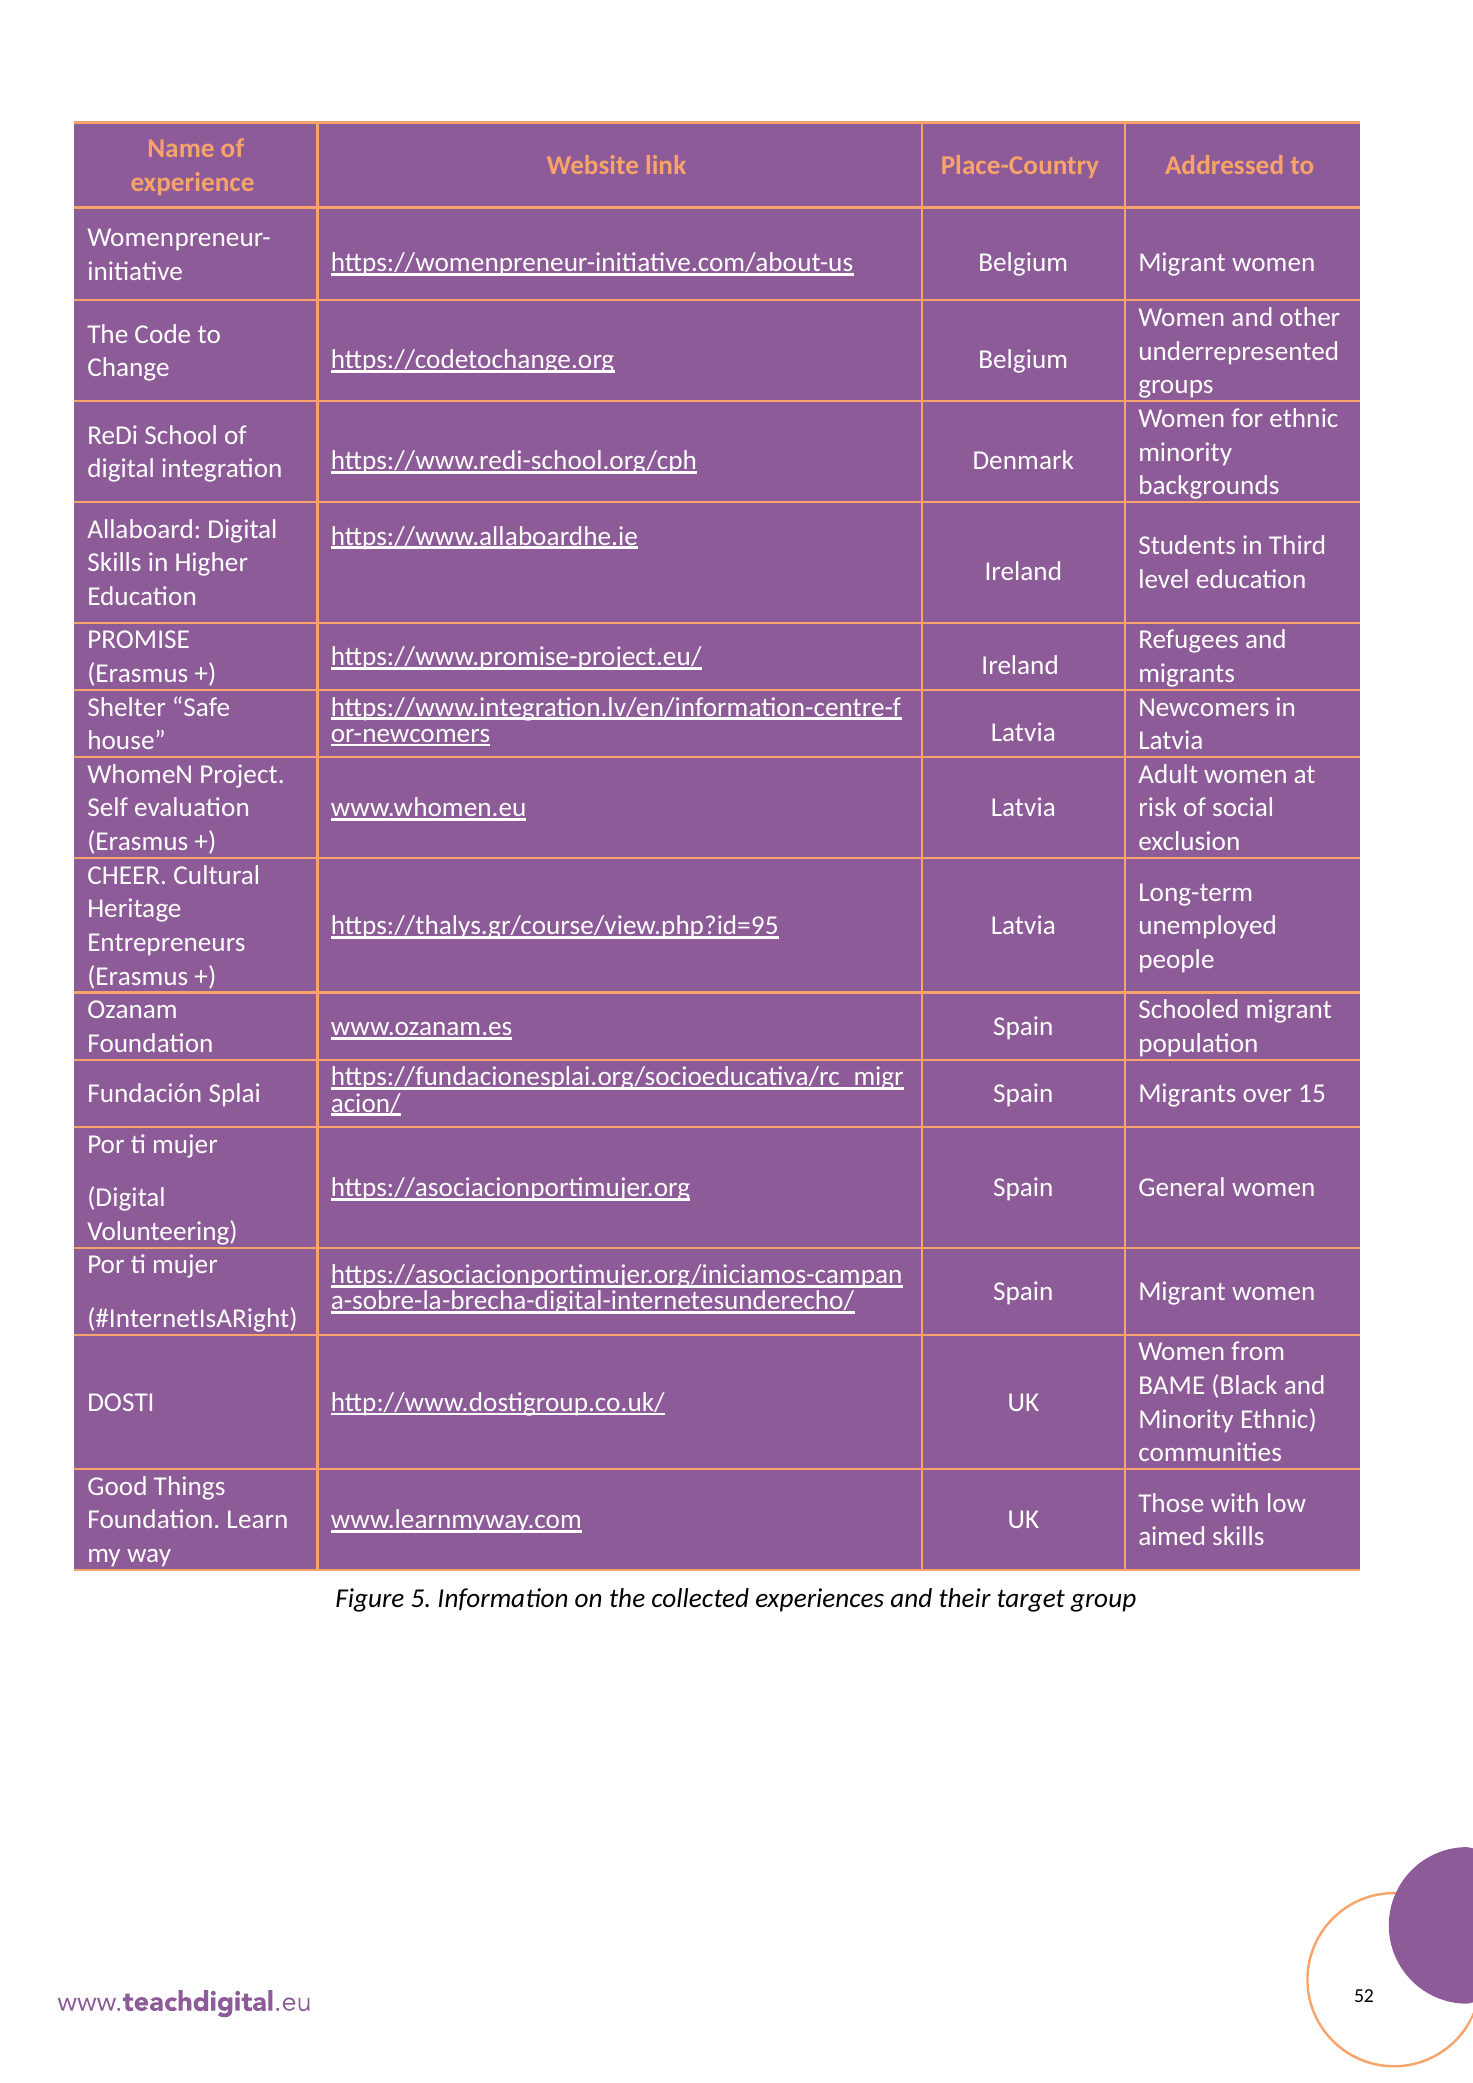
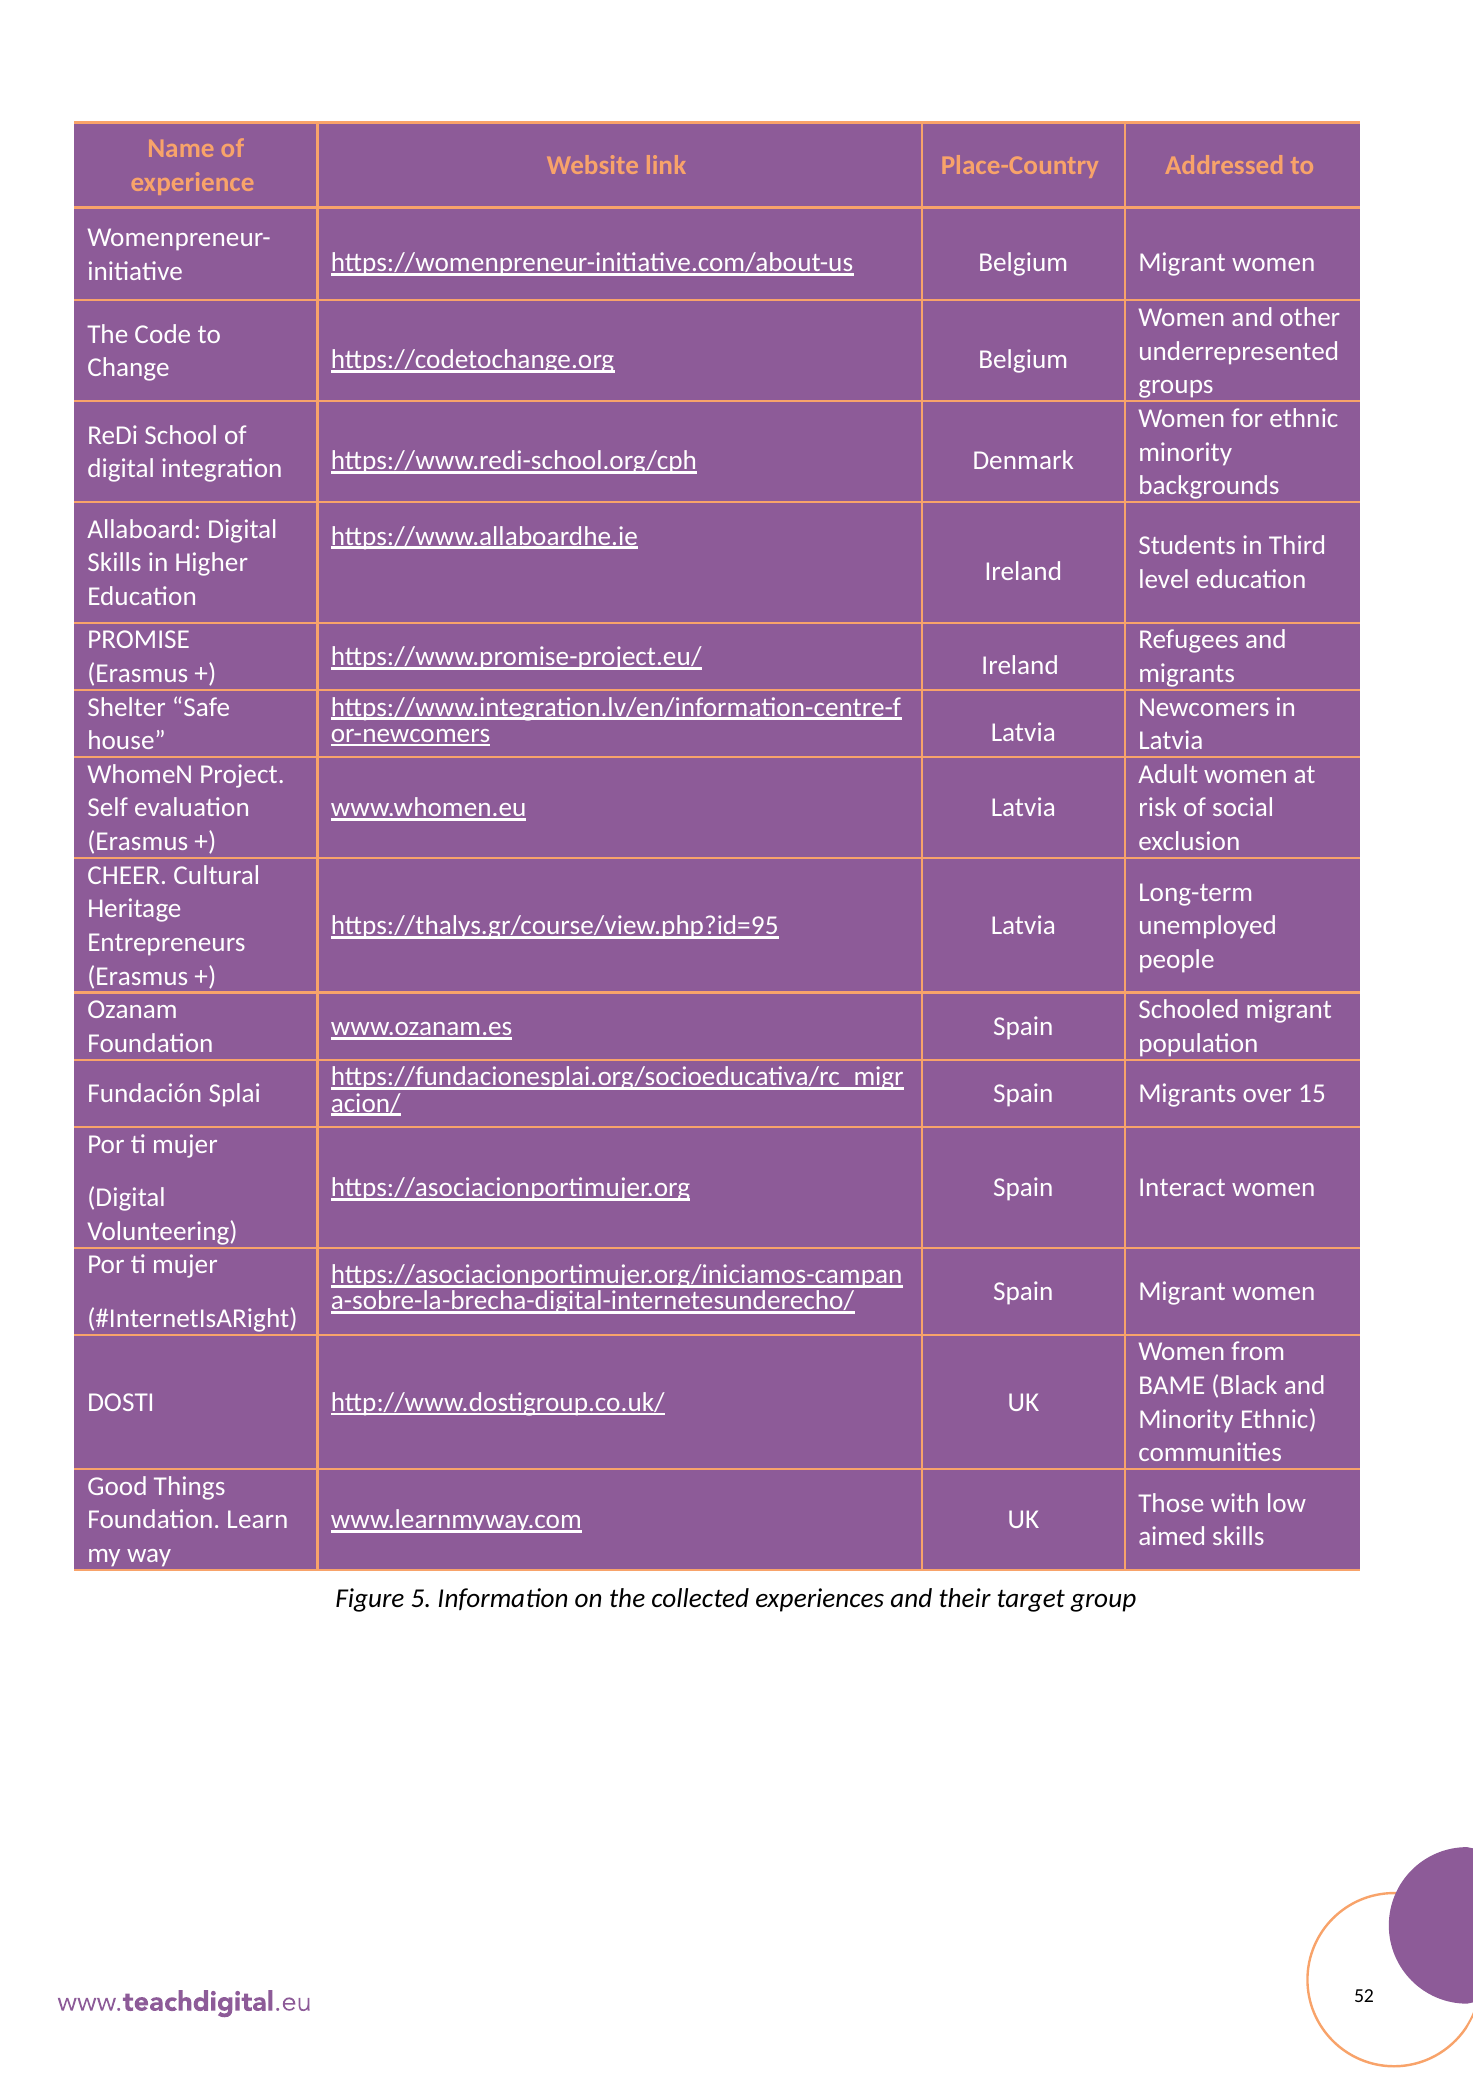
General: General -> Interact (1182, 1188)
